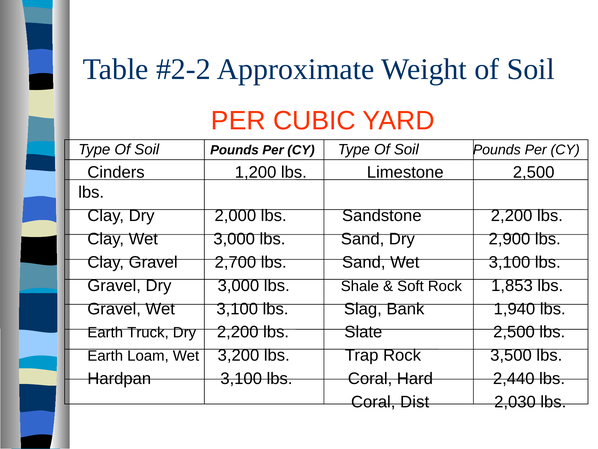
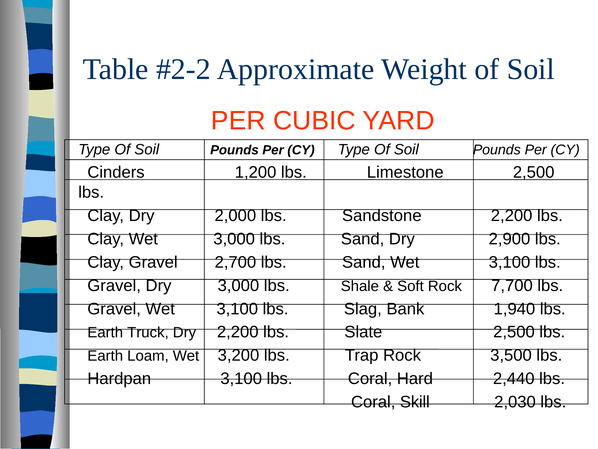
1,853: 1,853 -> 7,700 (512, 285)
Dist: Dist -> Skill (415, 402)
